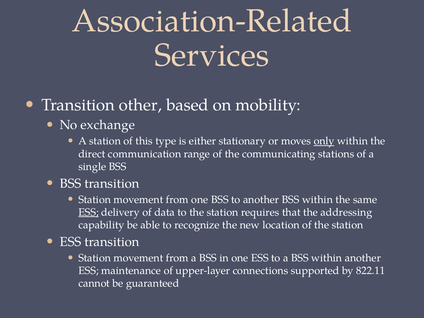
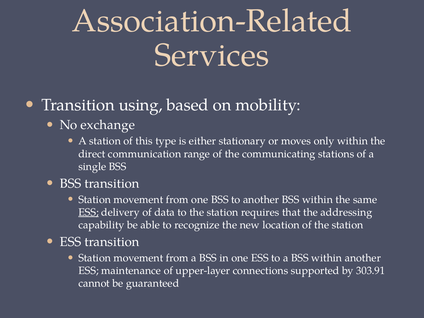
other: other -> using (141, 105)
only underline: present -> none (324, 141)
822.11: 822.11 -> 303.91 (371, 271)
